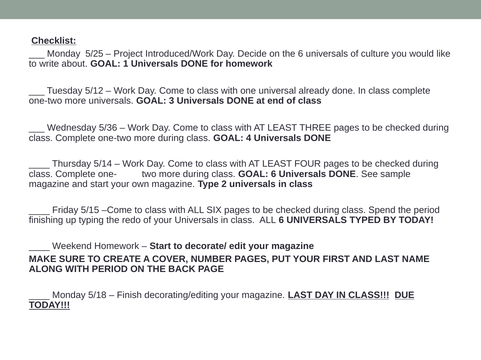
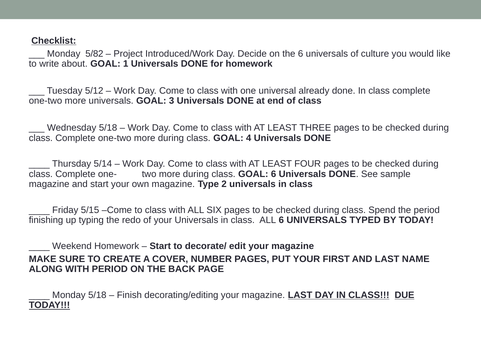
5/25: 5/25 -> 5/82 (94, 54)
Wednesday 5/36: 5/36 -> 5/18 (108, 128)
